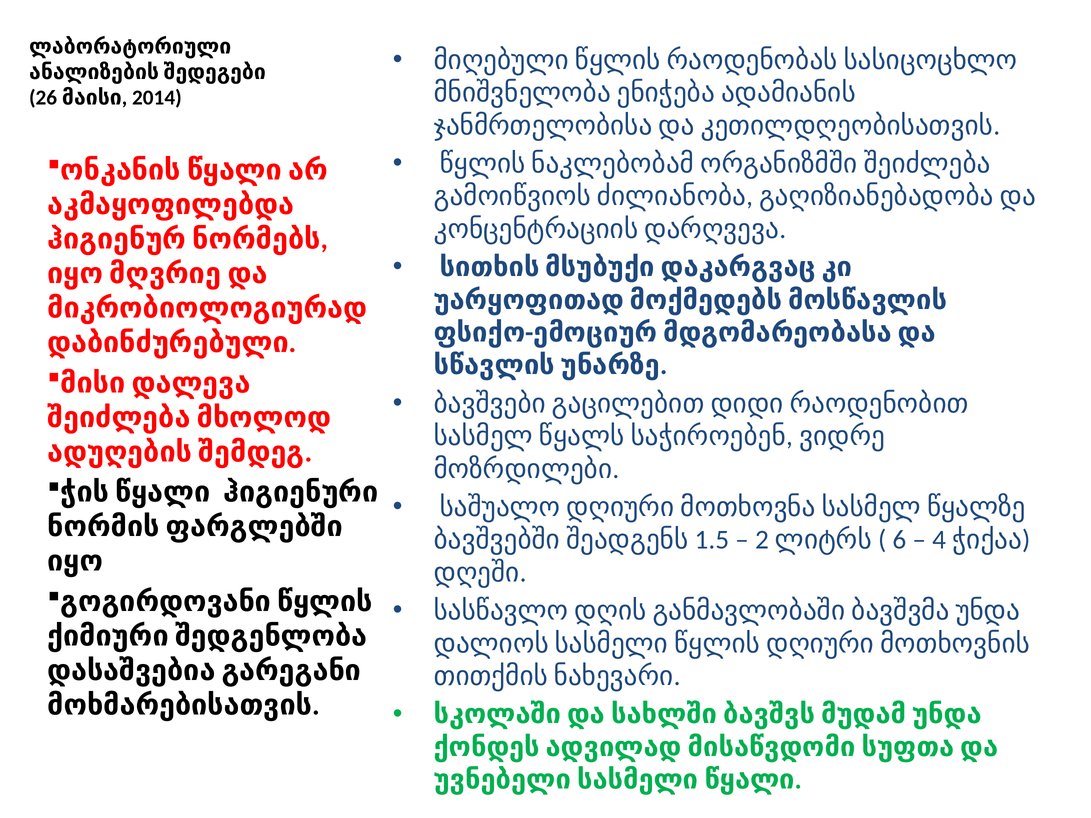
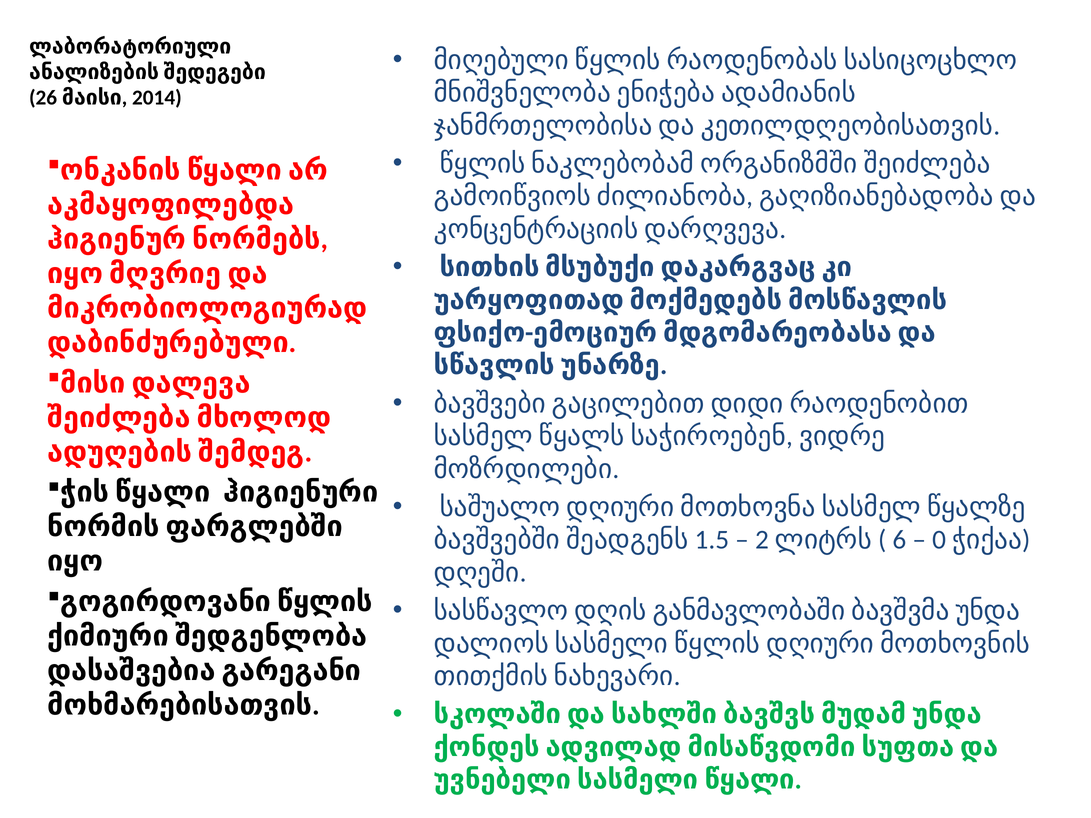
4: 4 -> 0 (939, 540)
